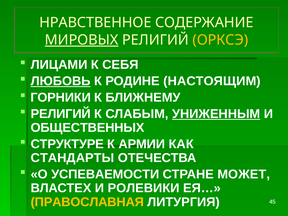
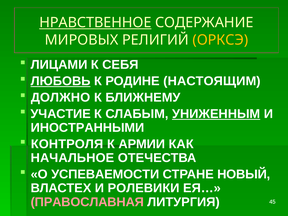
НРАВСТВЕННОЕ underline: none -> present (95, 23)
МИРОВЫХ underline: present -> none (82, 40)
ГОРНИКИ: ГОРНИКИ -> ДОЛЖНО (61, 97)
РЕЛИГИЙ: РЕЛИГИЙ -> УЧАСТИЕ (61, 114)
ОБЩЕСТВЕННЫХ: ОБЩЕСТВЕННЫХ -> ИНОСТРАННЫМИ (88, 128)
СТРУКТУРЕ: СТРУКТУРЕ -> КОНТРОЛЯ (67, 144)
СТАНДАРТЫ: СТАНДАРТЫ -> НАЧАЛЬНОЕ (72, 158)
МОЖЕТ: МОЖЕТ -> НОВЫЙ (244, 174)
ПРАВОСЛАВНАЯ colour: yellow -> pink (87, 202)
